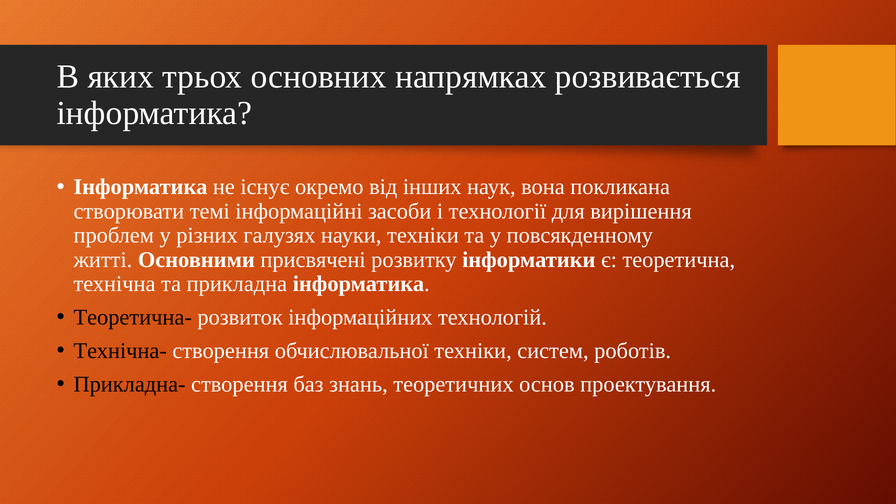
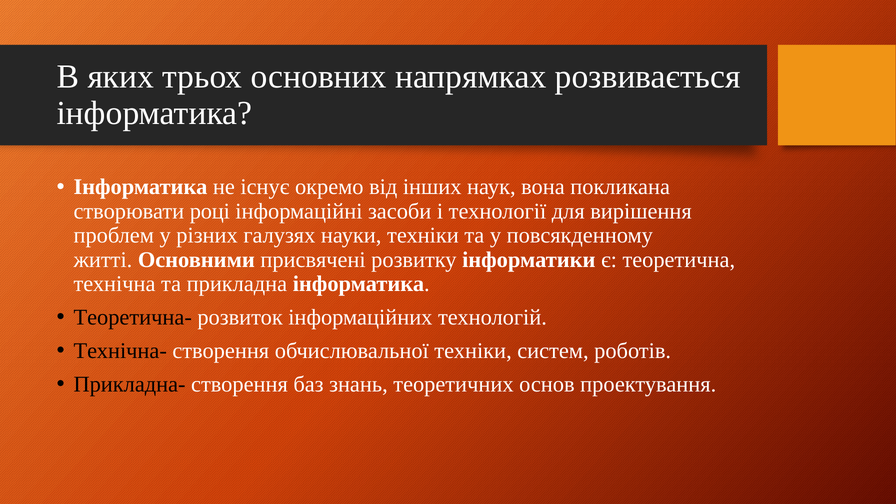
темі: темі -> році (210, 211)
